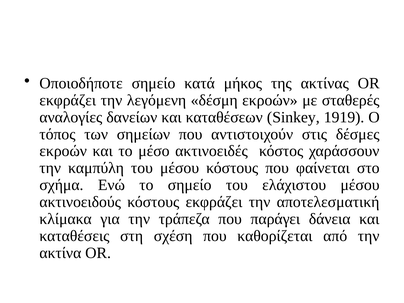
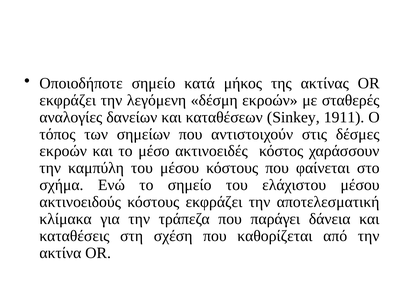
1919: 1919 -> 1911 (344, 117)
